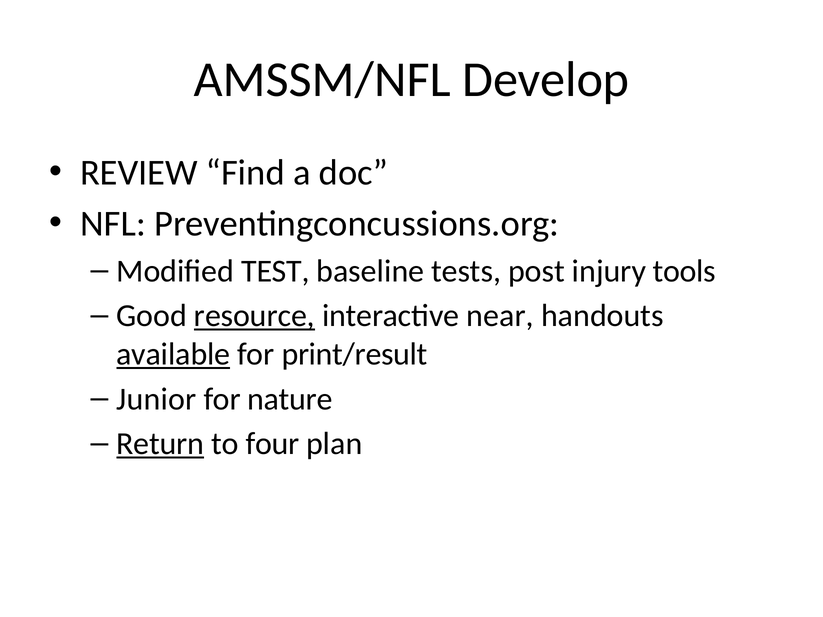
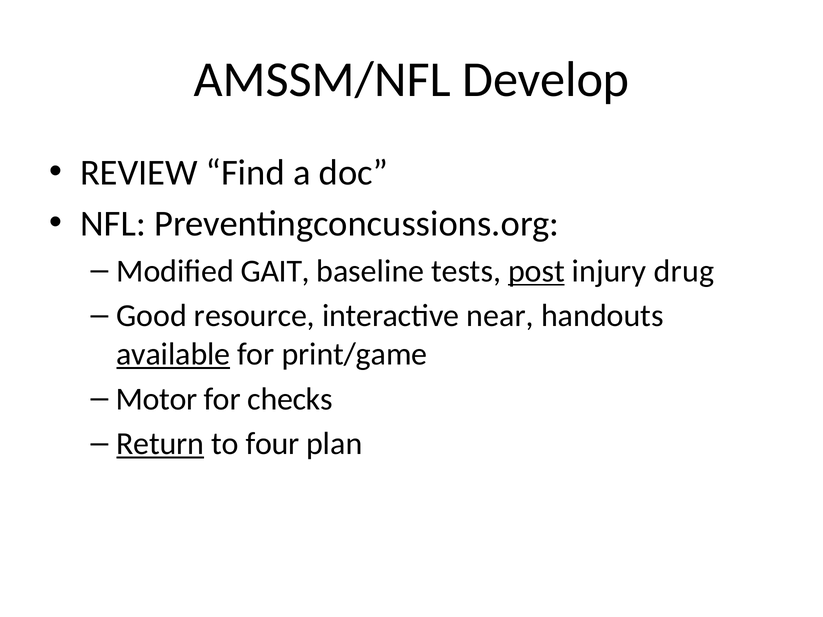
TEST: TEST -> GAIT (275, 271)
post underline: none -> present (537, 271)
tools: tools -> drug (684, 271)
resource underline: present -> none (254, 316)
print/result: print/result -> print/game (355, 354)
Junior: Junior -> Motor (157, 399)
nature: nature -> checks (290, 399)
